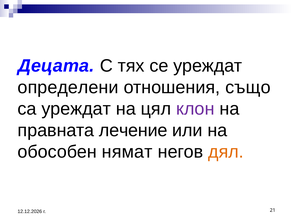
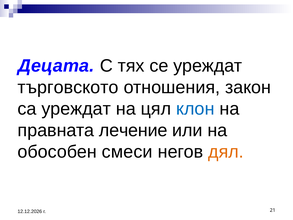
определени: определени -> търговското (68, 87)
също: също -> закон (248, 87)
клон colour: purple -> blue (195, 109)
нямат: нямат -> смеси (127, 152)
